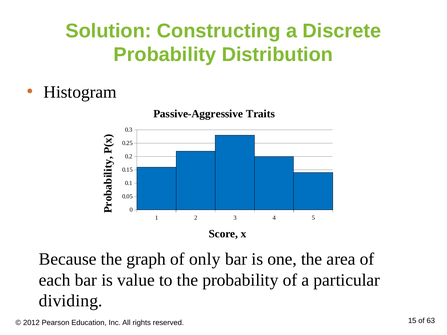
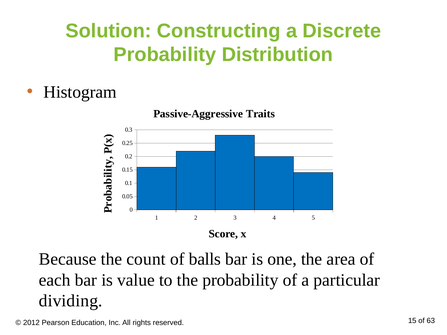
graph: graph -> count (146, 259)
only: only -> balls (205, 259)
